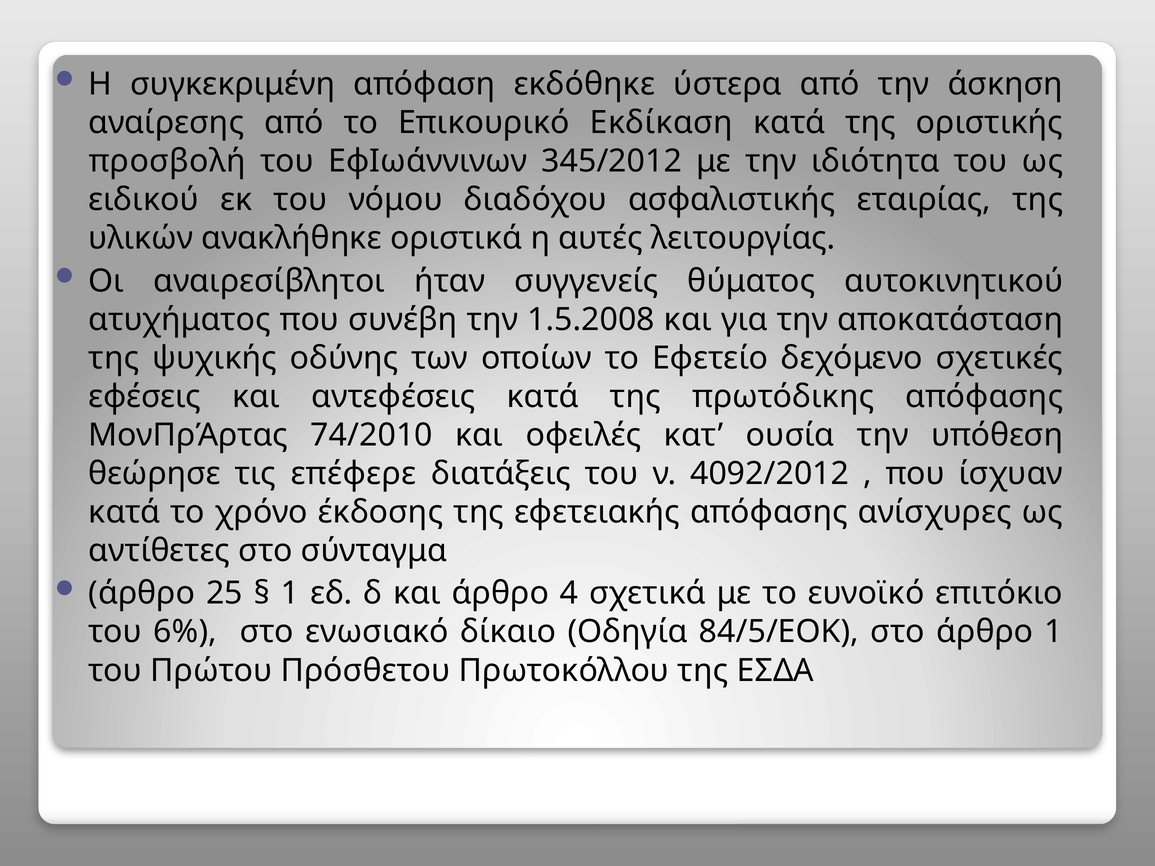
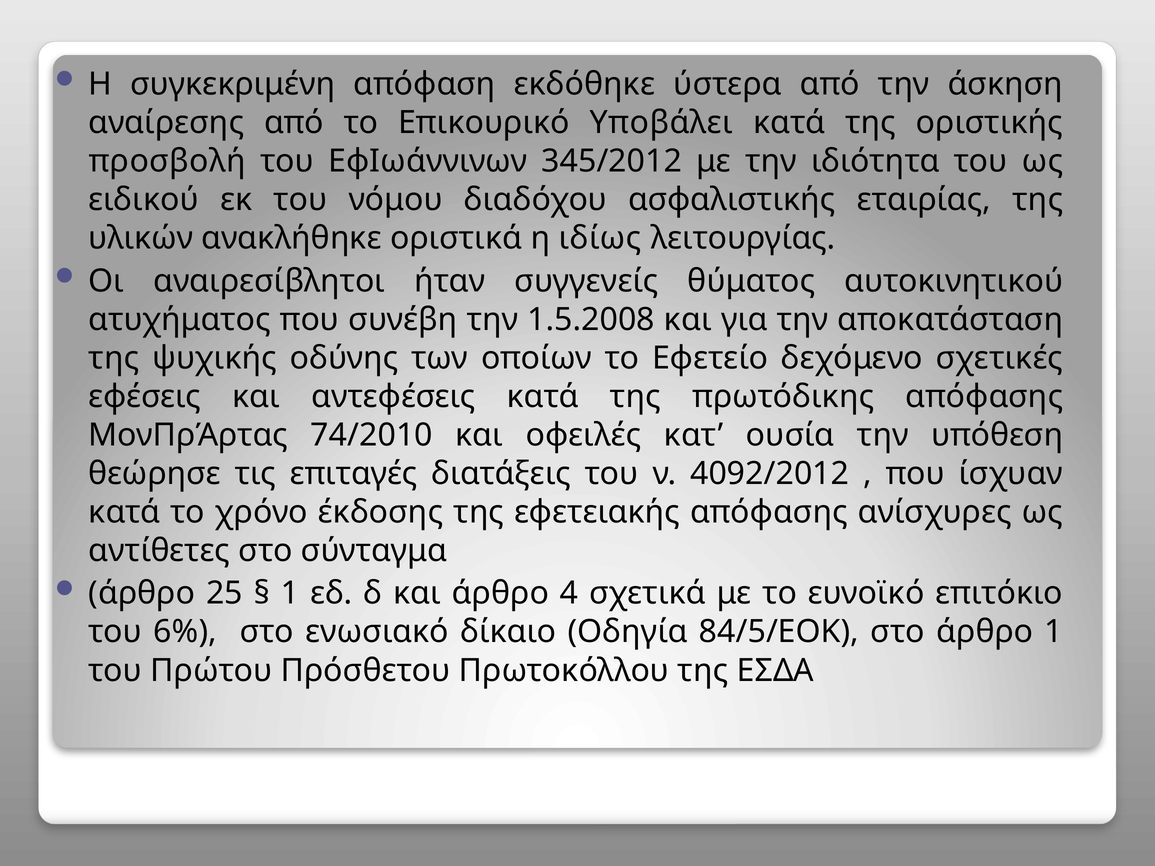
Εκδίκαση: Εκδίκαση -> Υποβάλει (661, 123)
αυτές: αυτές -> ιδίως (600, 238)
επέφερε: επέφερε -> επιταγές (354, 474)
